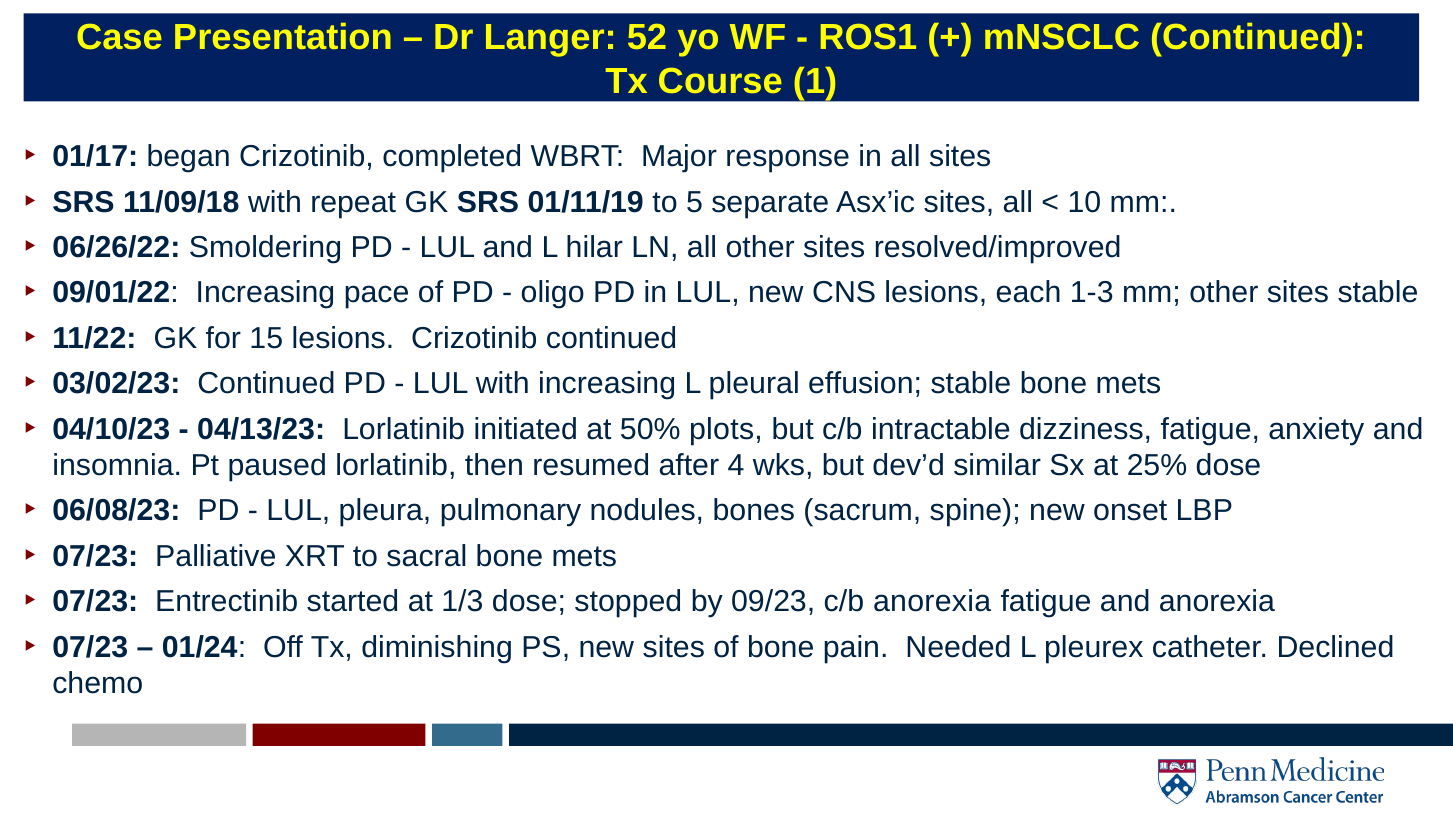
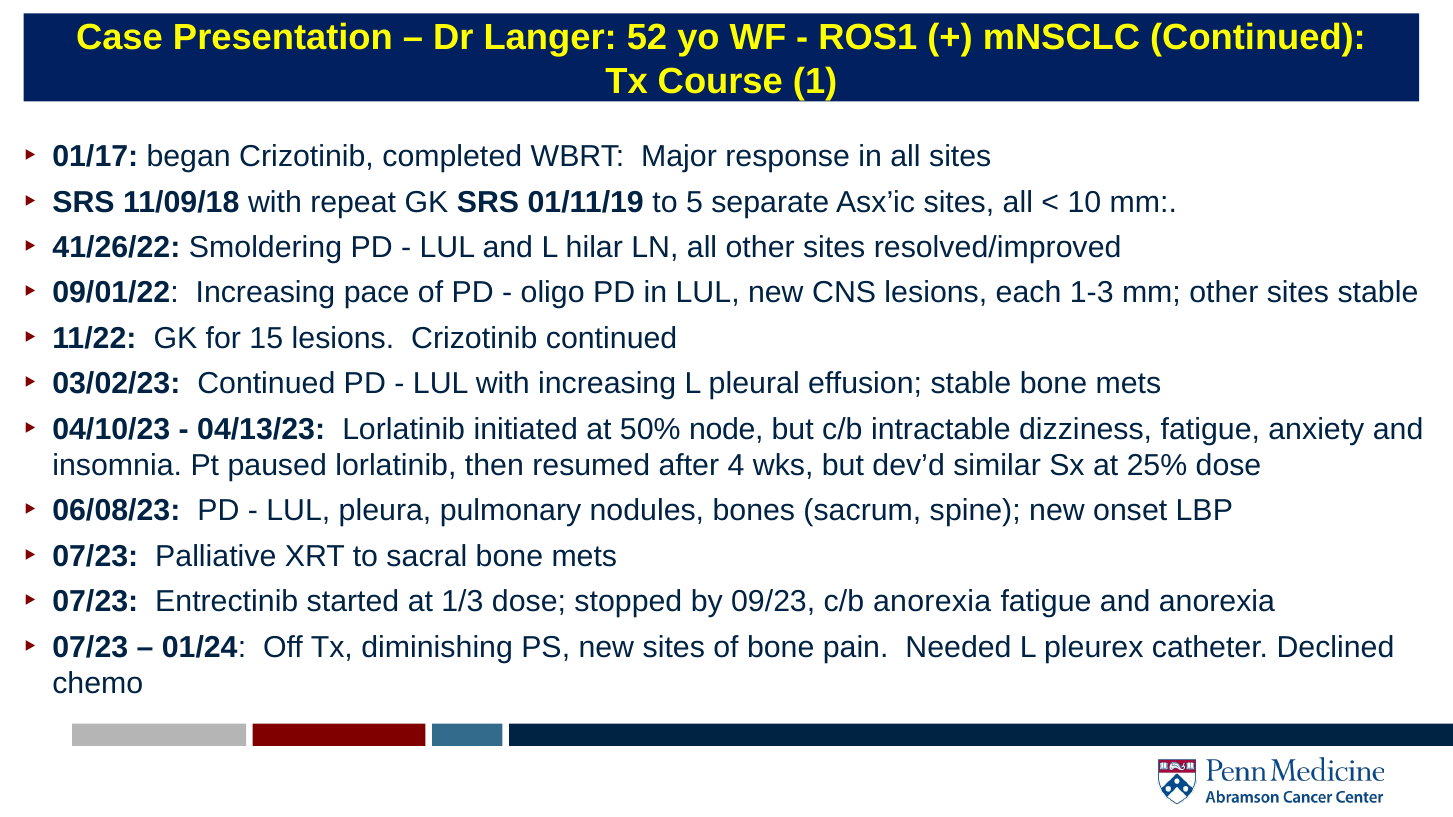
06/26/22: 06/26/22 -> 41/26/22 (116, 248)
plots: plots -> node (726, 429)
